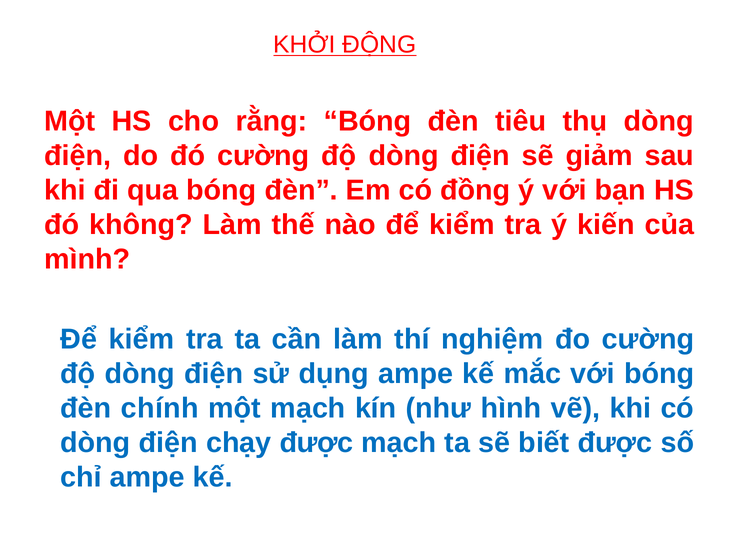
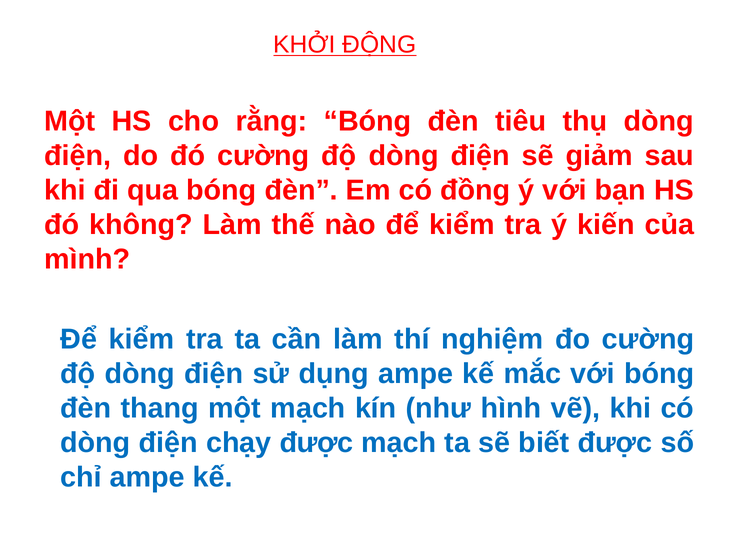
chính: chính -> thang (160, 409)
